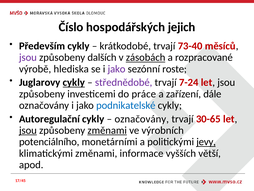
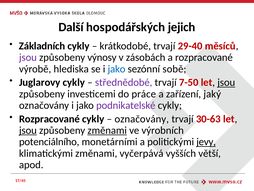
Číslo: Číslo -> Další (71, 27)
Především: Především -> Základních (42, 46)
73-40: 73-40 -> 29-40 (190, 46)
dalších: dalších -> výnosy (102, 57)
zásobách underline: present -> none (146, 57)
jako colour: purple -> blue (117, 69)
roste: roste -> sobě (174, 69)
cykly underline: present -> none (74, 82)
7-24: 7-24 -> 7-50 (189, 82)
jsou underline: none -> present (226, 82)
dále: dále -> jaký (212, 94)
podnikatelské colour: blue -> purple (126, 105)
Autoregulační: Autoregulační -> Rozpracované (49, 119)
30-65: 30-65 -> 30-63 (208, 119)
informace: informace -> vyčerpává (141, 153)
